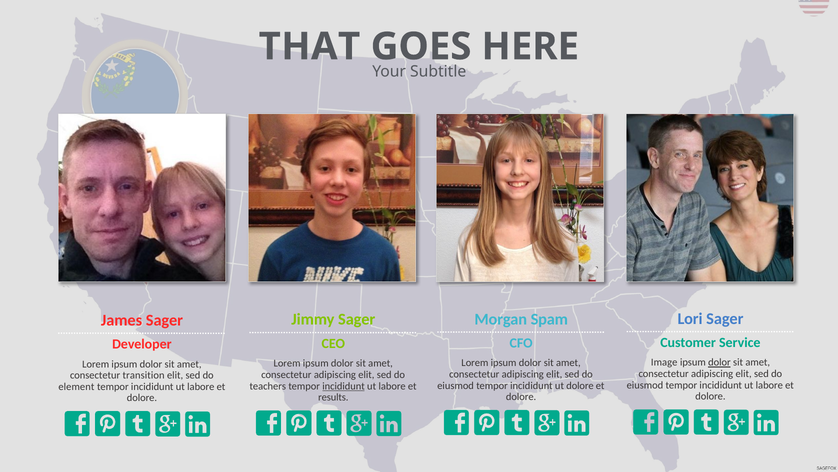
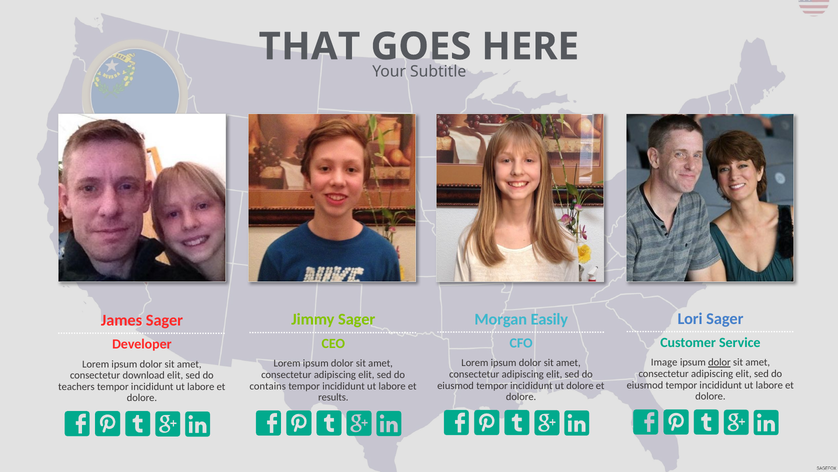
Spam: Spam -> Easily (549, 319)
transition: transition -> download (144, 375)
teachers: teachers -> contains (268, 386)
incididunt underline: present -> none (344, 386)
element: element -> teachers (76, 386)
